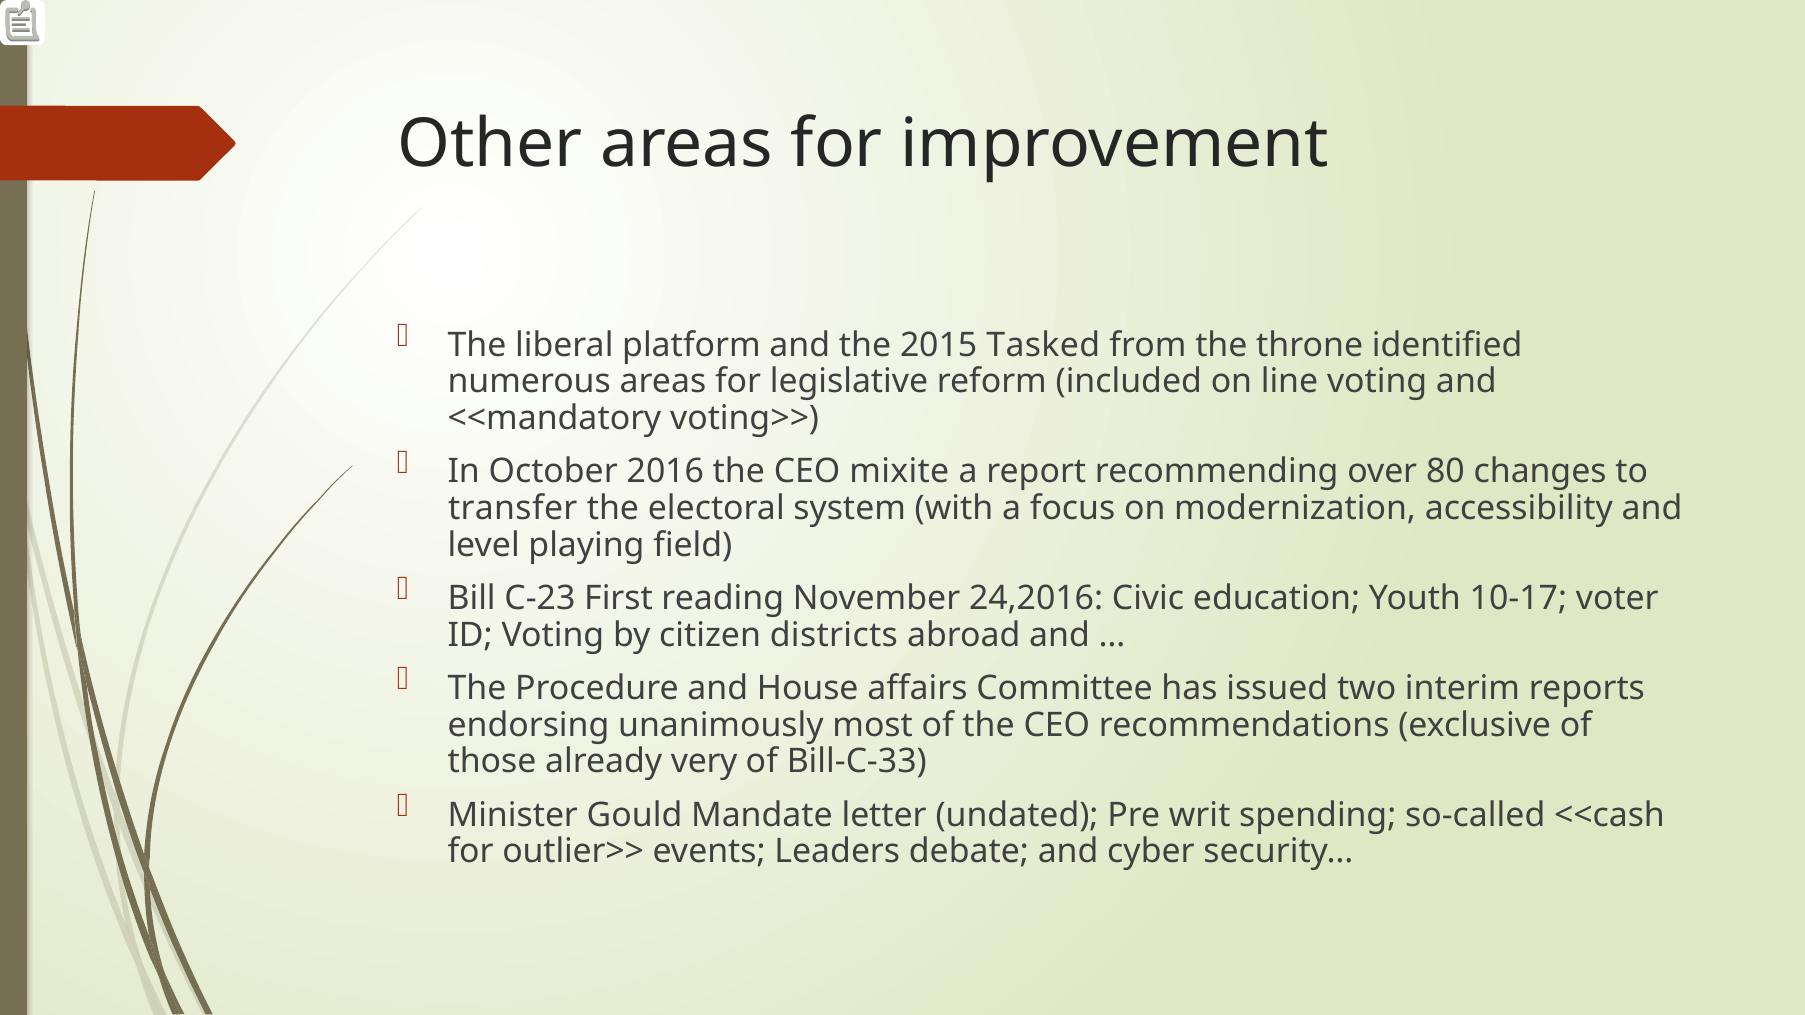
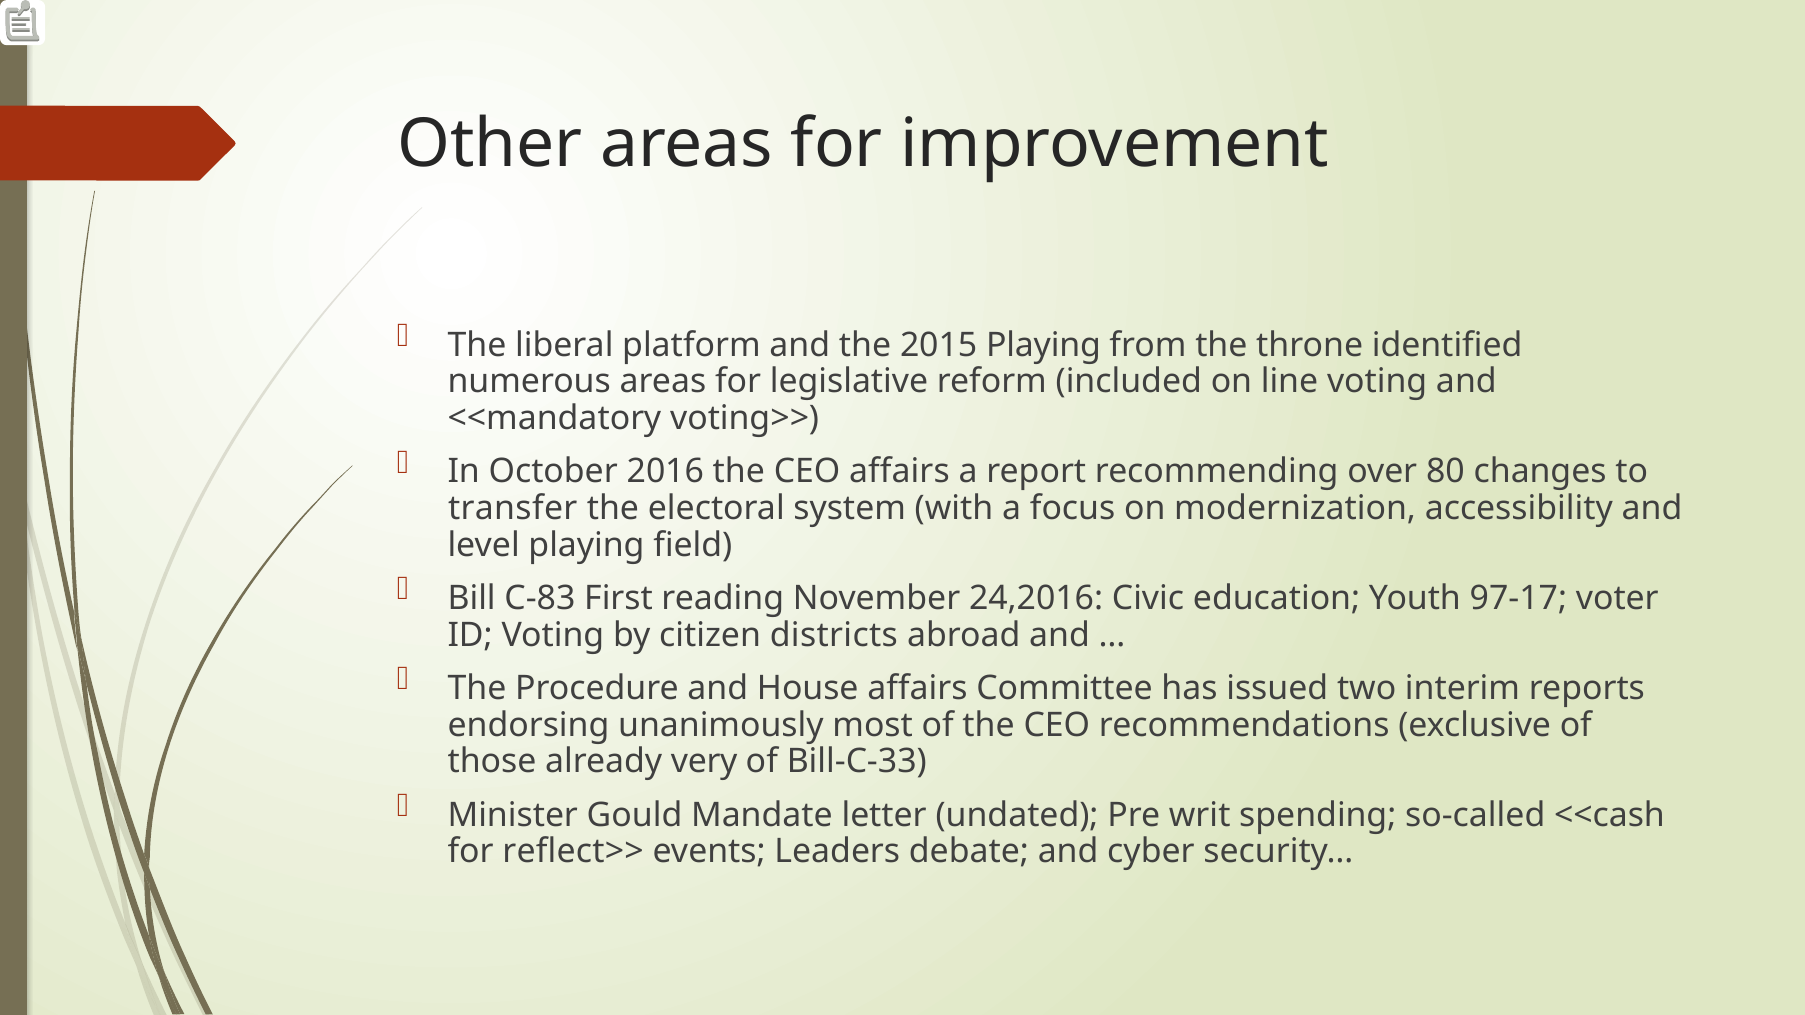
2015 Tasked: Tasked -> Playing (1044, 345)
CEO mixite: mixite -> affairs (899, 472)
C-23: C-23 -> C-83 (540, 598)
10-17: 10-17 -> 97-17 (1518, 598)
outlier>>: outlier>> -> reflect>> (573, 852)
